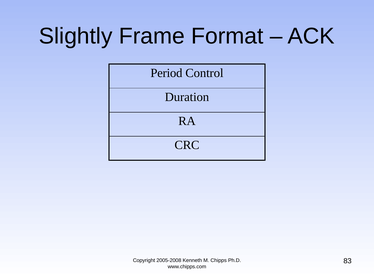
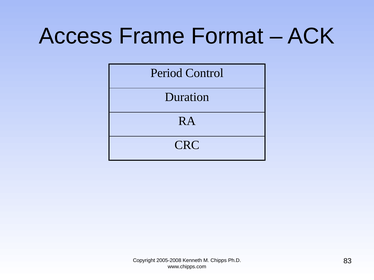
Slightly: Slightly -> Access (76, 36)
